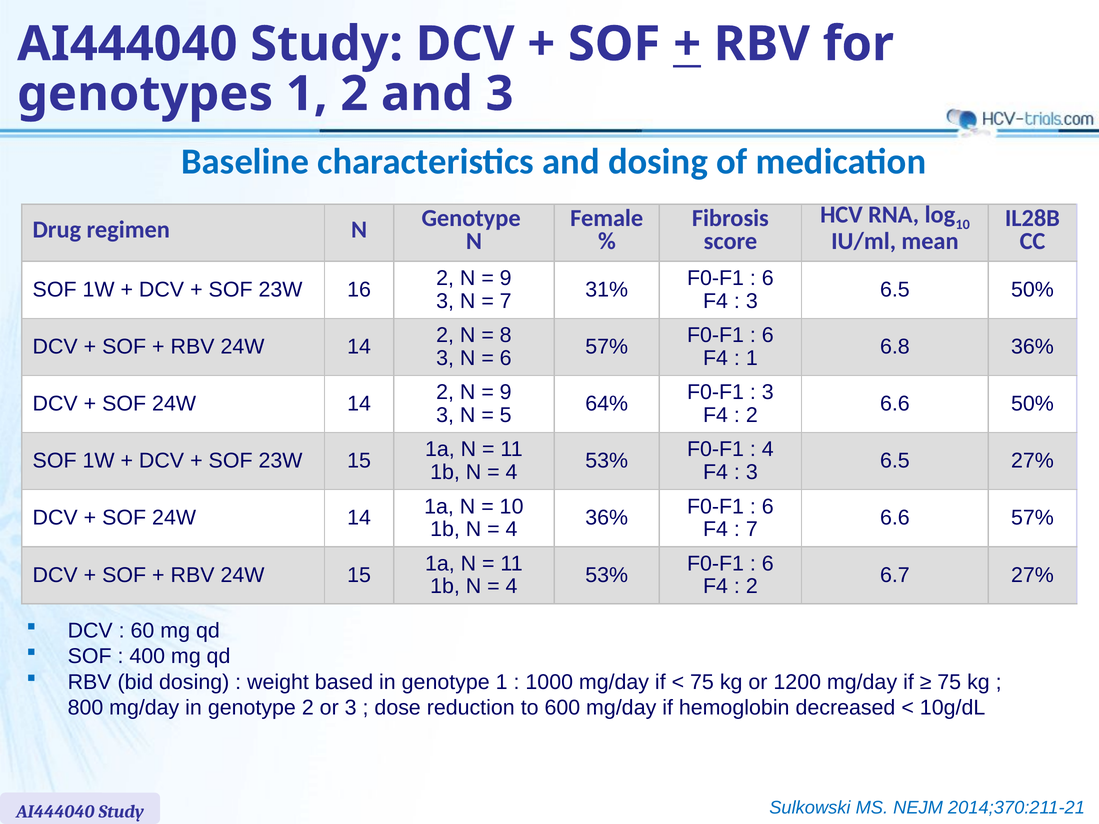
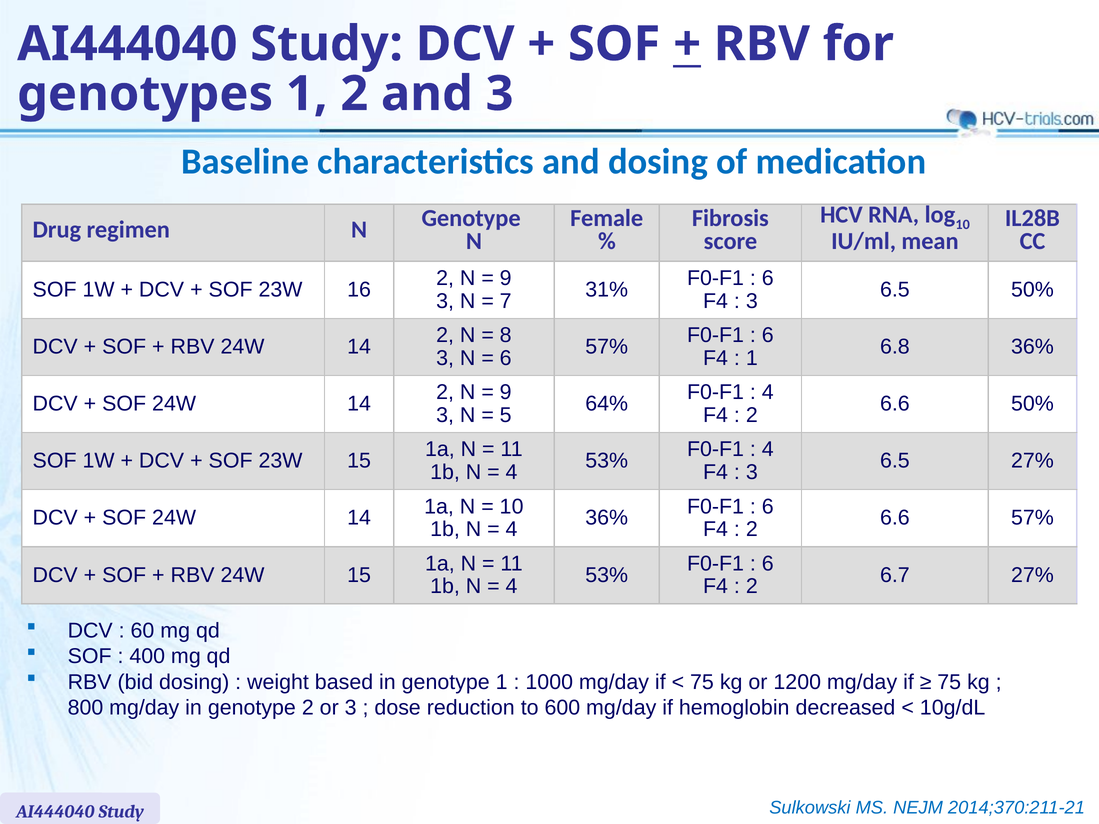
3: 3 -> 4 (768, 392)
7: 7 -> 2 (752, 530)
